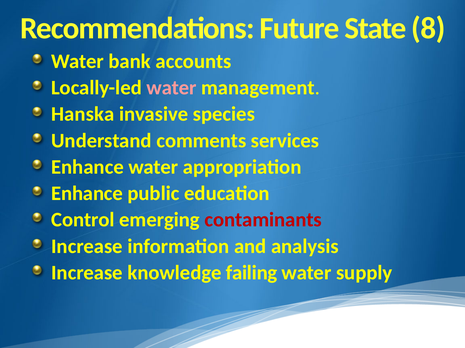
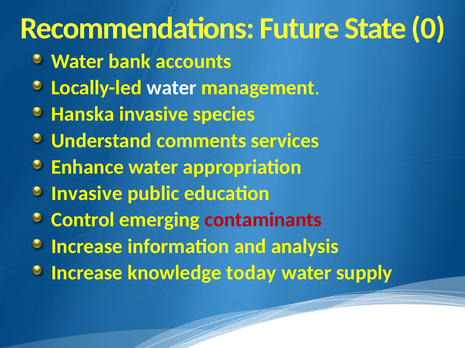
8: 8 -> 0 (428, 28)
water colour: pink -> white (172, 88)
Enhance: Enhance -> Invasive (87, 194)
failing: failing -> today (251, 273)
